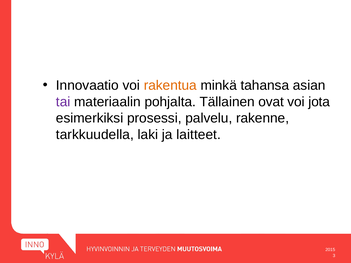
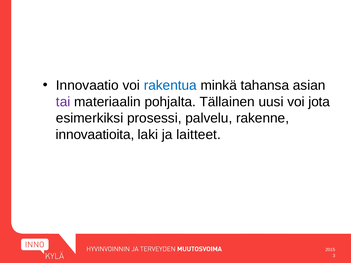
rakentua colour: orange -> blue (170, 85)
ovat: ovat -> uusi (271, 102)
tarkkuudella: tarkkuudella -> innovaatioita (95, 135)
